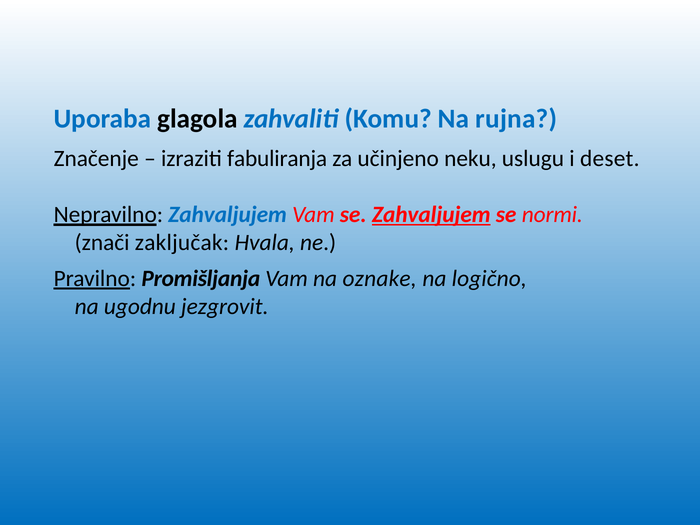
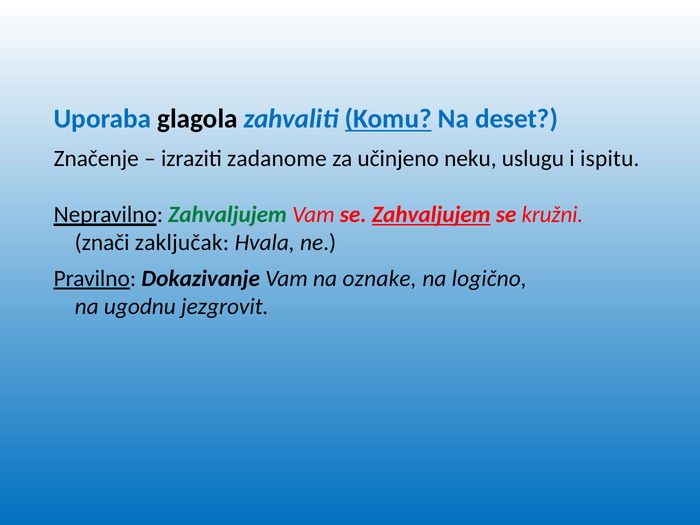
Komu underline: none -> present (388, 119)
rujna: rujna -> deset (517, 119)
fabuliranja: fabuliranja -> zadanome (277, 159)
deset: deset -> ispitu (610, 159)
Zahvaljujem colour: blue -> green (228, 215)
normi: normi -> kružni (552, 215)
Promišljanja: Promišljanja -> Dokazivanje (201, 278)
